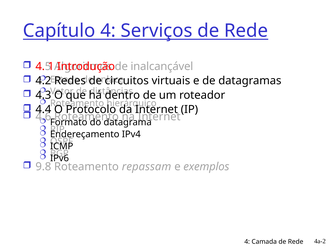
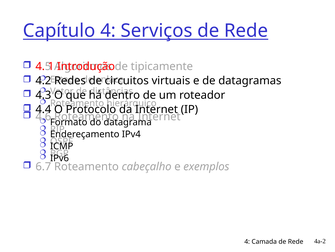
inalcançável: inalcançável -> tipicamente (162, 66)
9.8: 9.8 -> 6.7 (43, 166)
repassam: repassam -> cabeçalho (147, 166)
